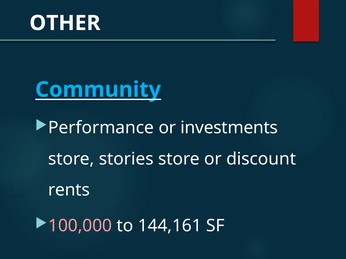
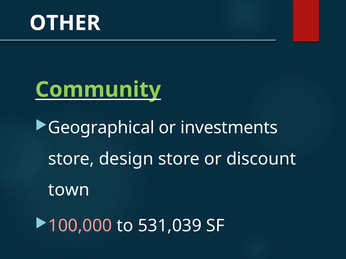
Community colour: light blue -> light green (98, 90)
Performance: Performance -> Geographical (101, 128)
stories: stories -> design (126, 159)
rents: rents -> town (69, 190)
144,161: 144,161 -> 531,039 (170, 226)
